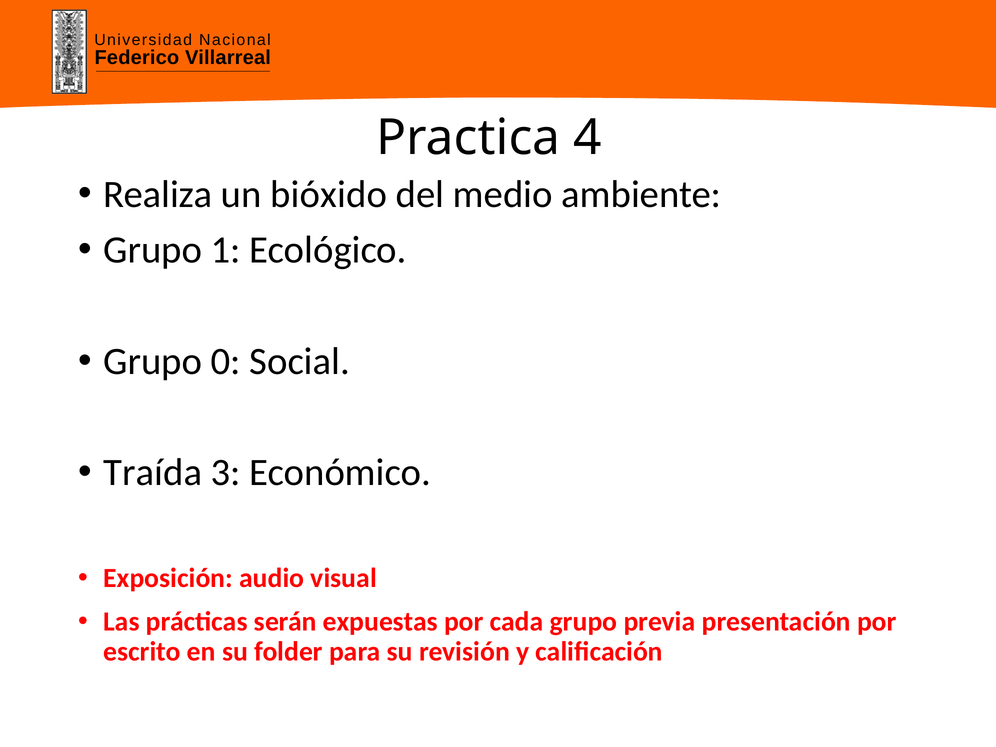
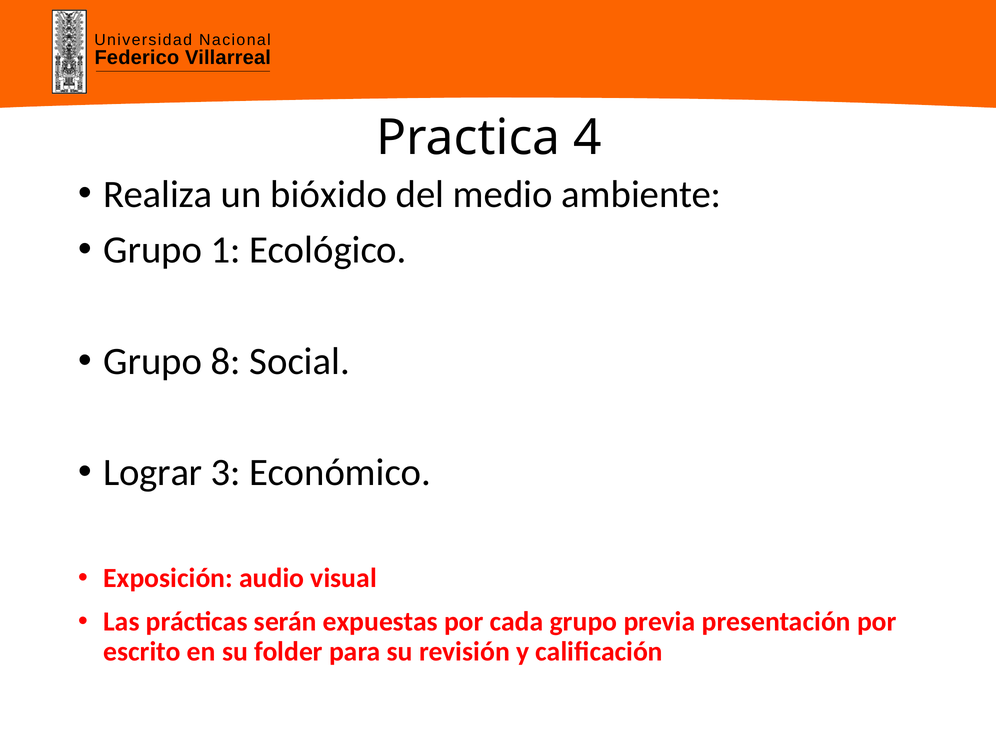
0: 0 -> 8 (226, 361)
Traída: Traída -> Lograr (153, 473)
